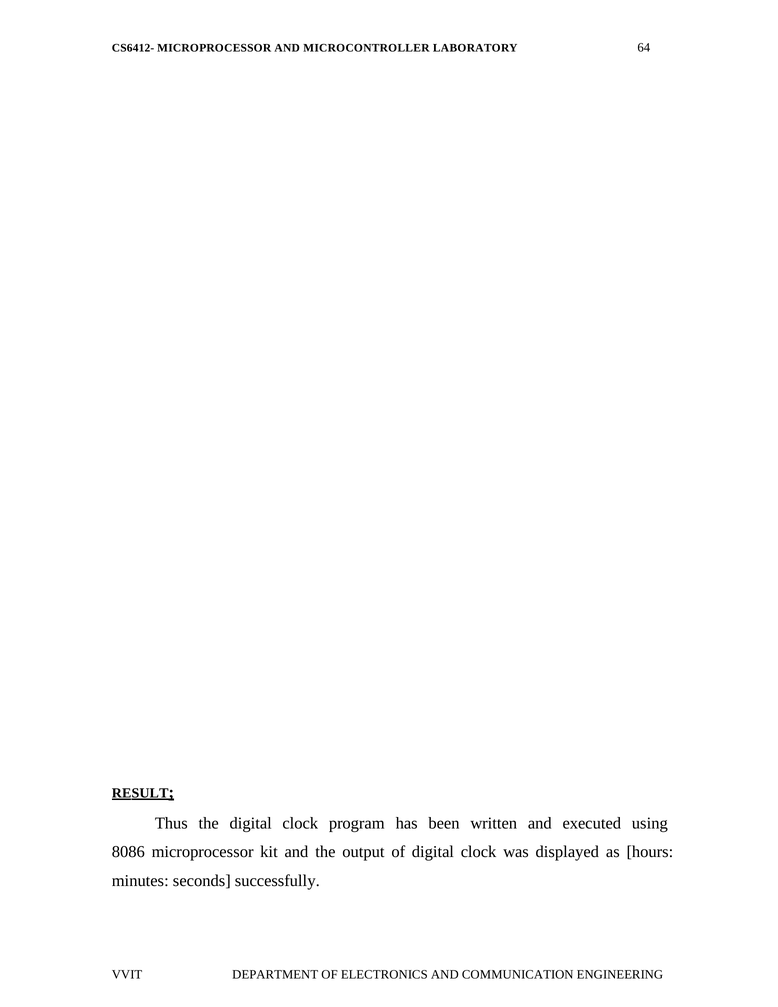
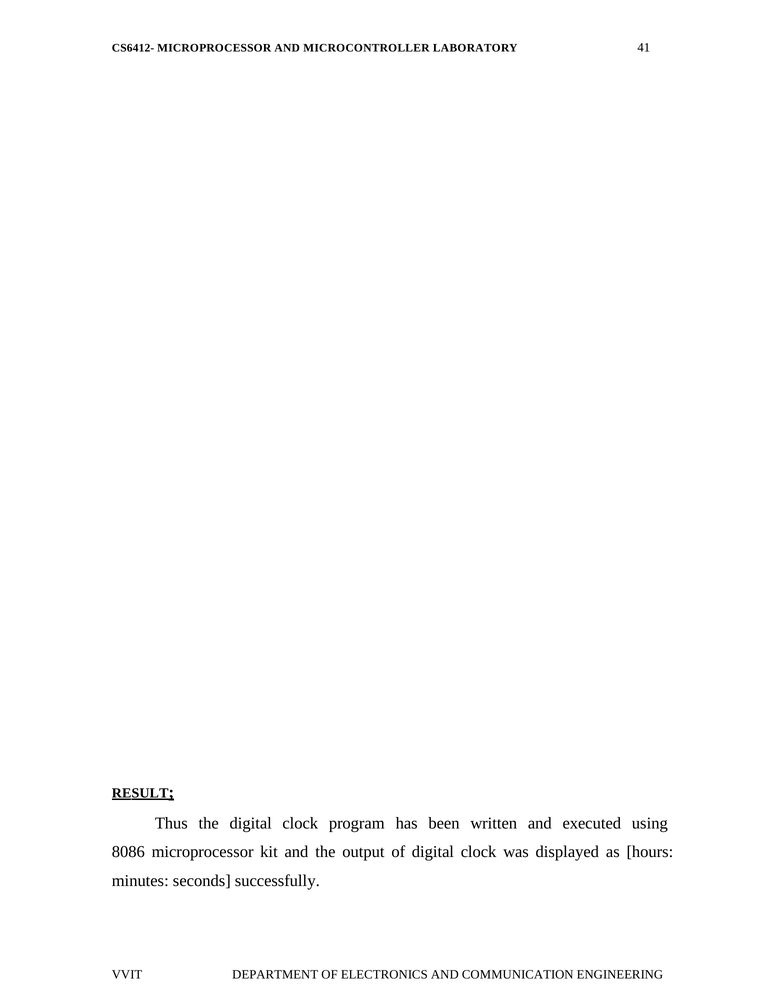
64: 64 -> 41 (644, 47)
